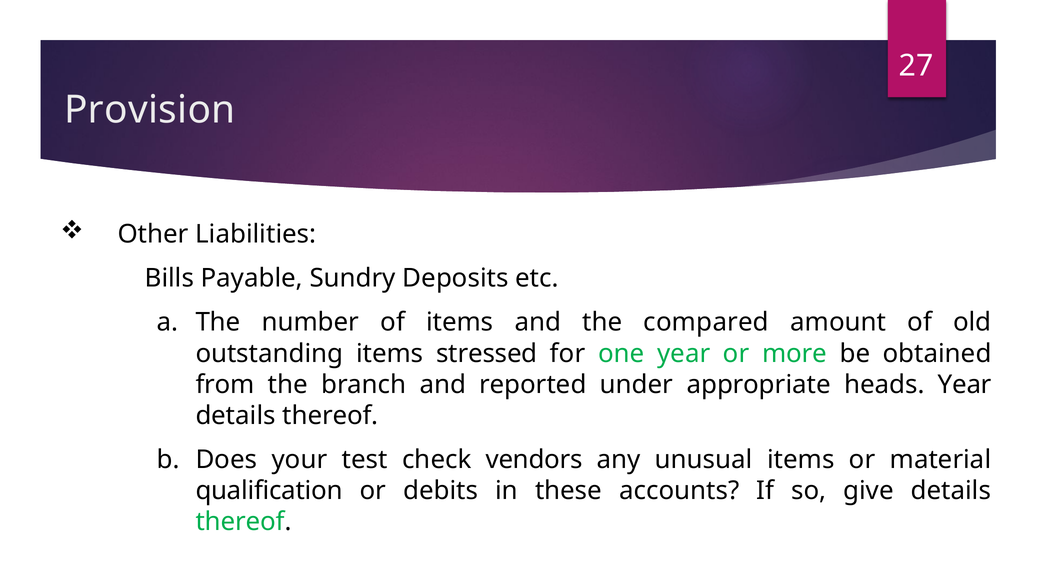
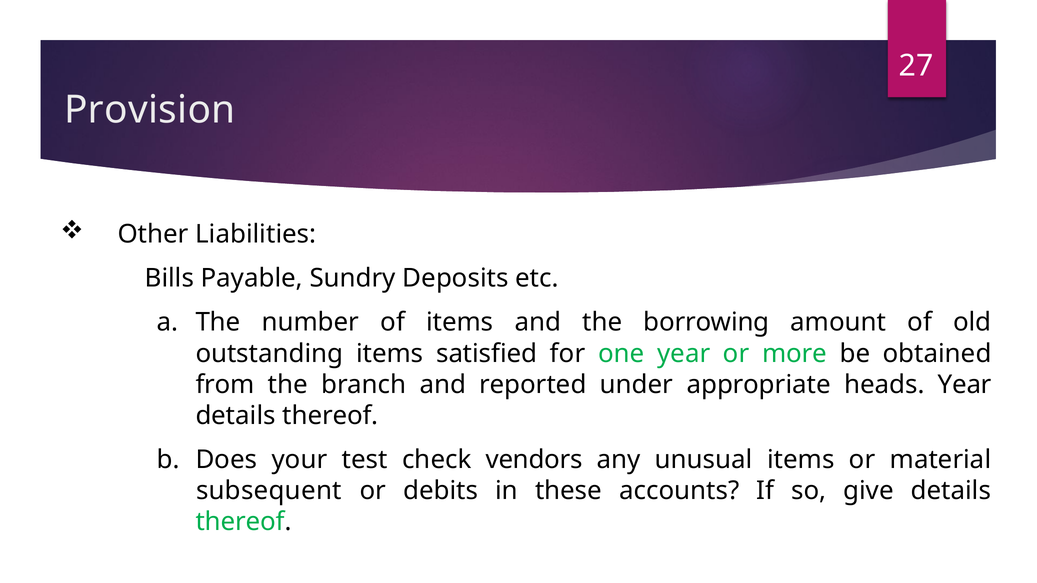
compared: compared -> borrowing (706, 323)
stressed: stressed -> satisfied (487, 354)
qualification: qualification -> subsequent (269, 491)
